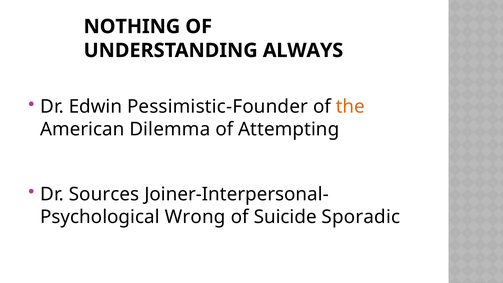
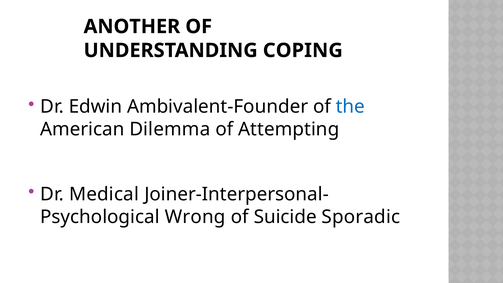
NOTHING: NOTHING -> ANOTHER (132, 27)
ALWAYS: ALWAYS -> COPING (303, 50)
Pessimistic-Founder: Pessimistic-Founder -> Ambivalent-Founder (218, 107)
the colour: orange -> blue (350, 107)
Sources: Sources -> Medical (104, 194)
